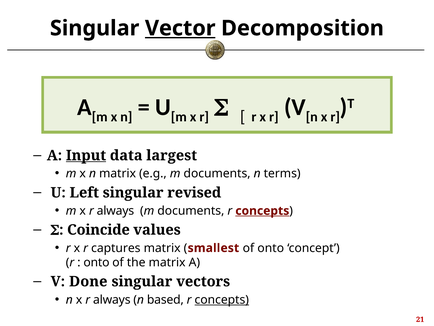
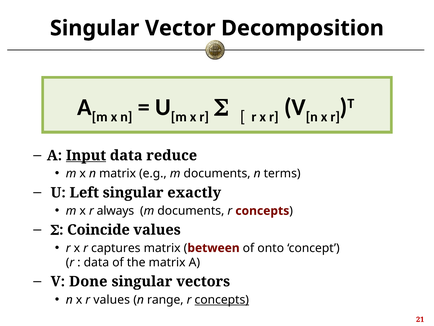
Vector underline: present -> none (180, 28)
largest: largest -> reduce (172, 155)
revised: revised -> exactly (194, 192)
concepts underline: present -> none (262, 211)
smallest: smallest -> between (214, 248)
onto: onto -> data (96, 262)
n x r always: always -> values (112, 299)
based: based -> range (165, 299)
